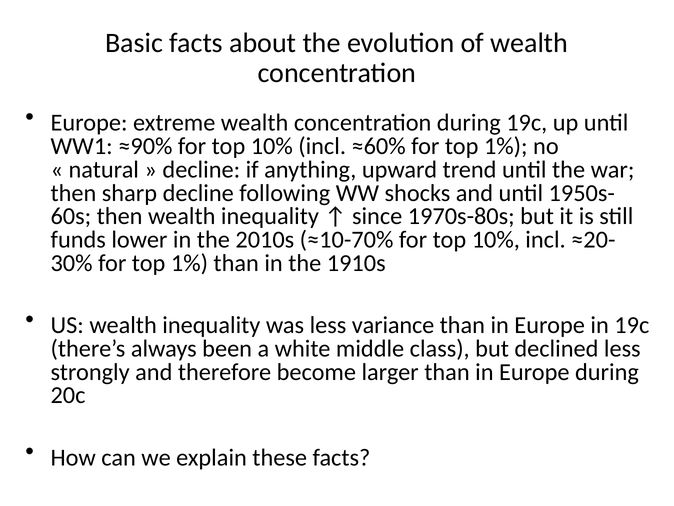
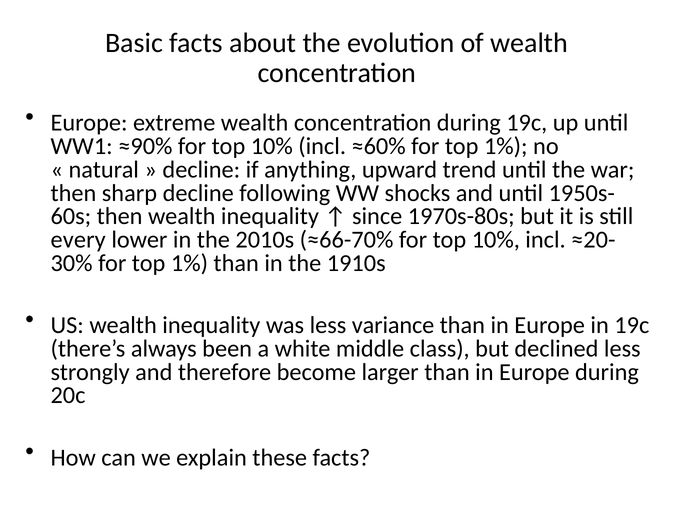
funds: funds -> every (78, 240)
≈10-70%: ≈10-70% -> ≈66-70% (347, 240)
